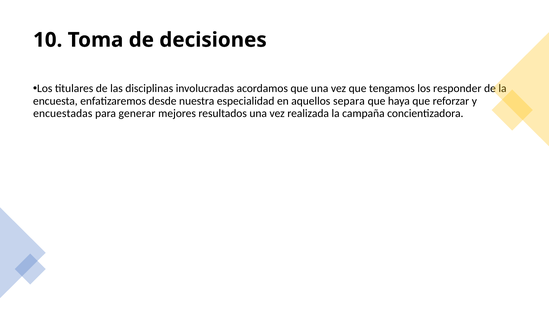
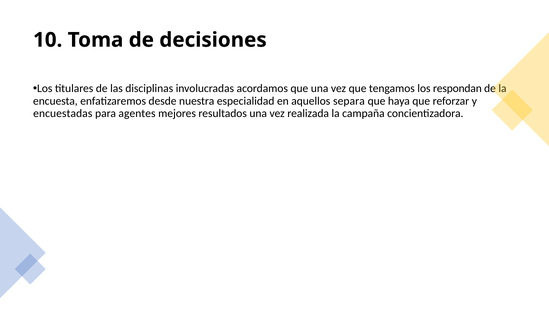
responder: responder -> respondan (457, 88)
generar: generar -> agentes (137, 113)
